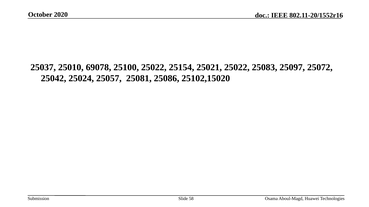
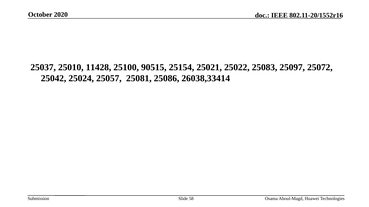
69078: 69078 -> 11428 (99, 68)
25100 25022: 25022 -> 90515 (154, 68)
25102,15020: 25102,15020 -> 26038,33414 (206, 79)
